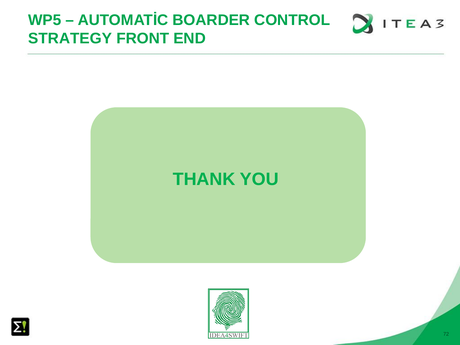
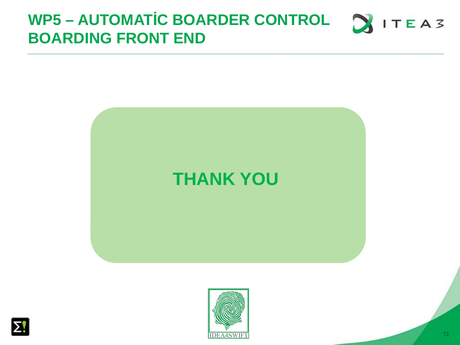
STRATEGY: STRATEGY -> BOARDING (70, 38)
